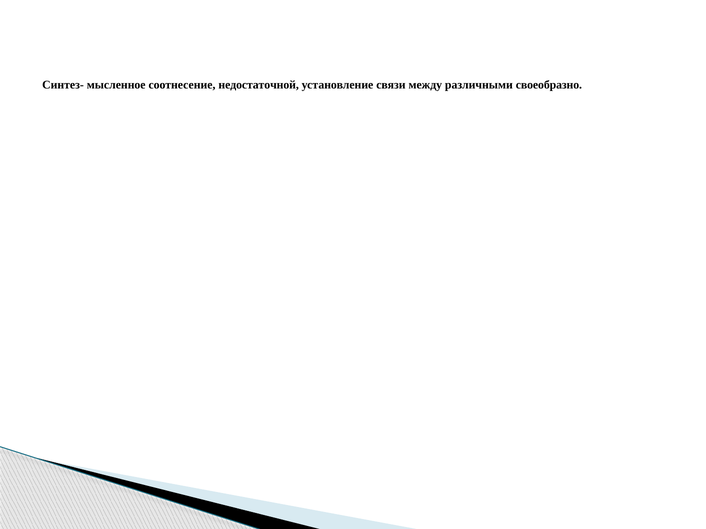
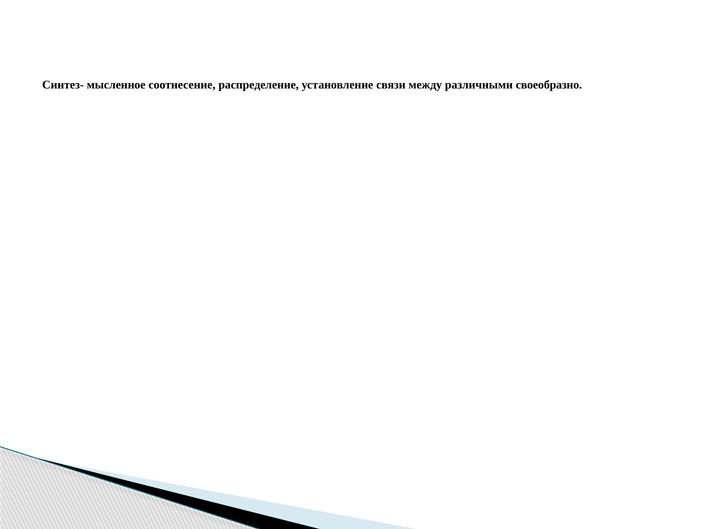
недостаточной: недостаточной -> распределение (259, 85)
